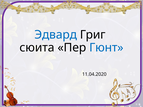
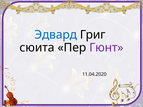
Гюнт colour: blue -> purple (106, 48)
